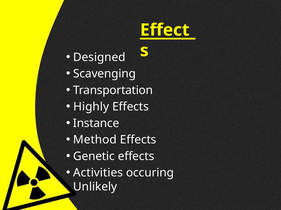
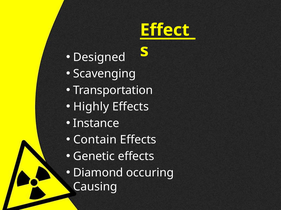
Method: Method -> Contain (95, 140)
Activities: Activities -> Diamond (98, 173)
Unlikely: Unlikely -> Causing (95, 187)
